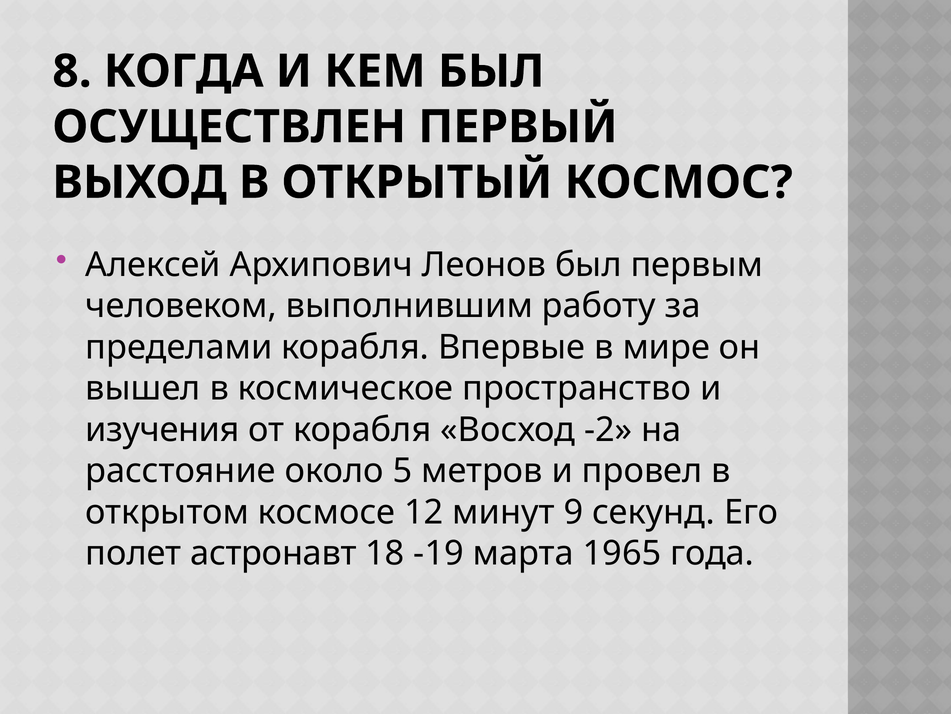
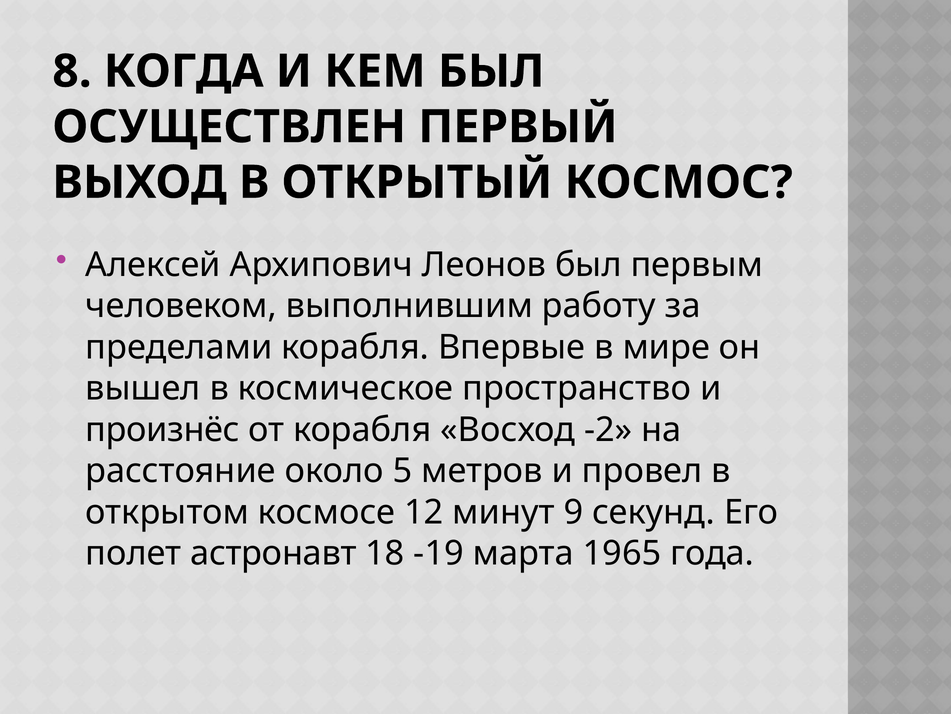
изучения: изучения -> произнёс (163, 429)
